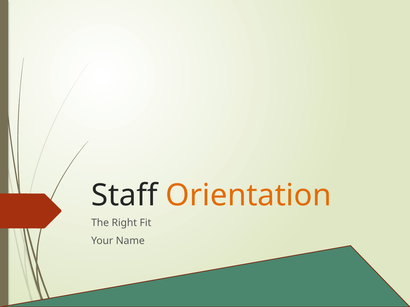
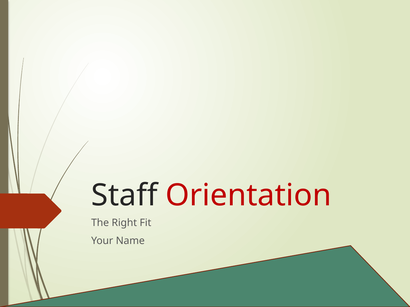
Orientation colour: orange -> red (248, 196)
